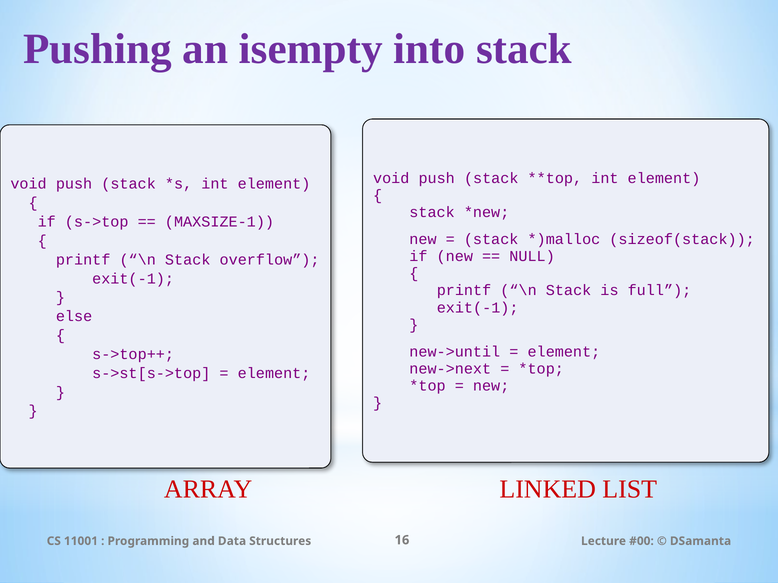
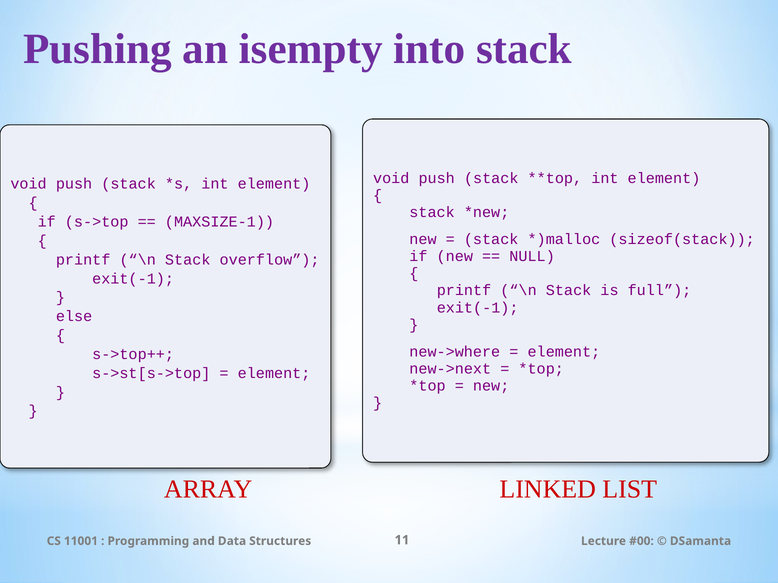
new->until: new->until -> new->where (455, 352)
16: 16 -> 11 (402, 541)
